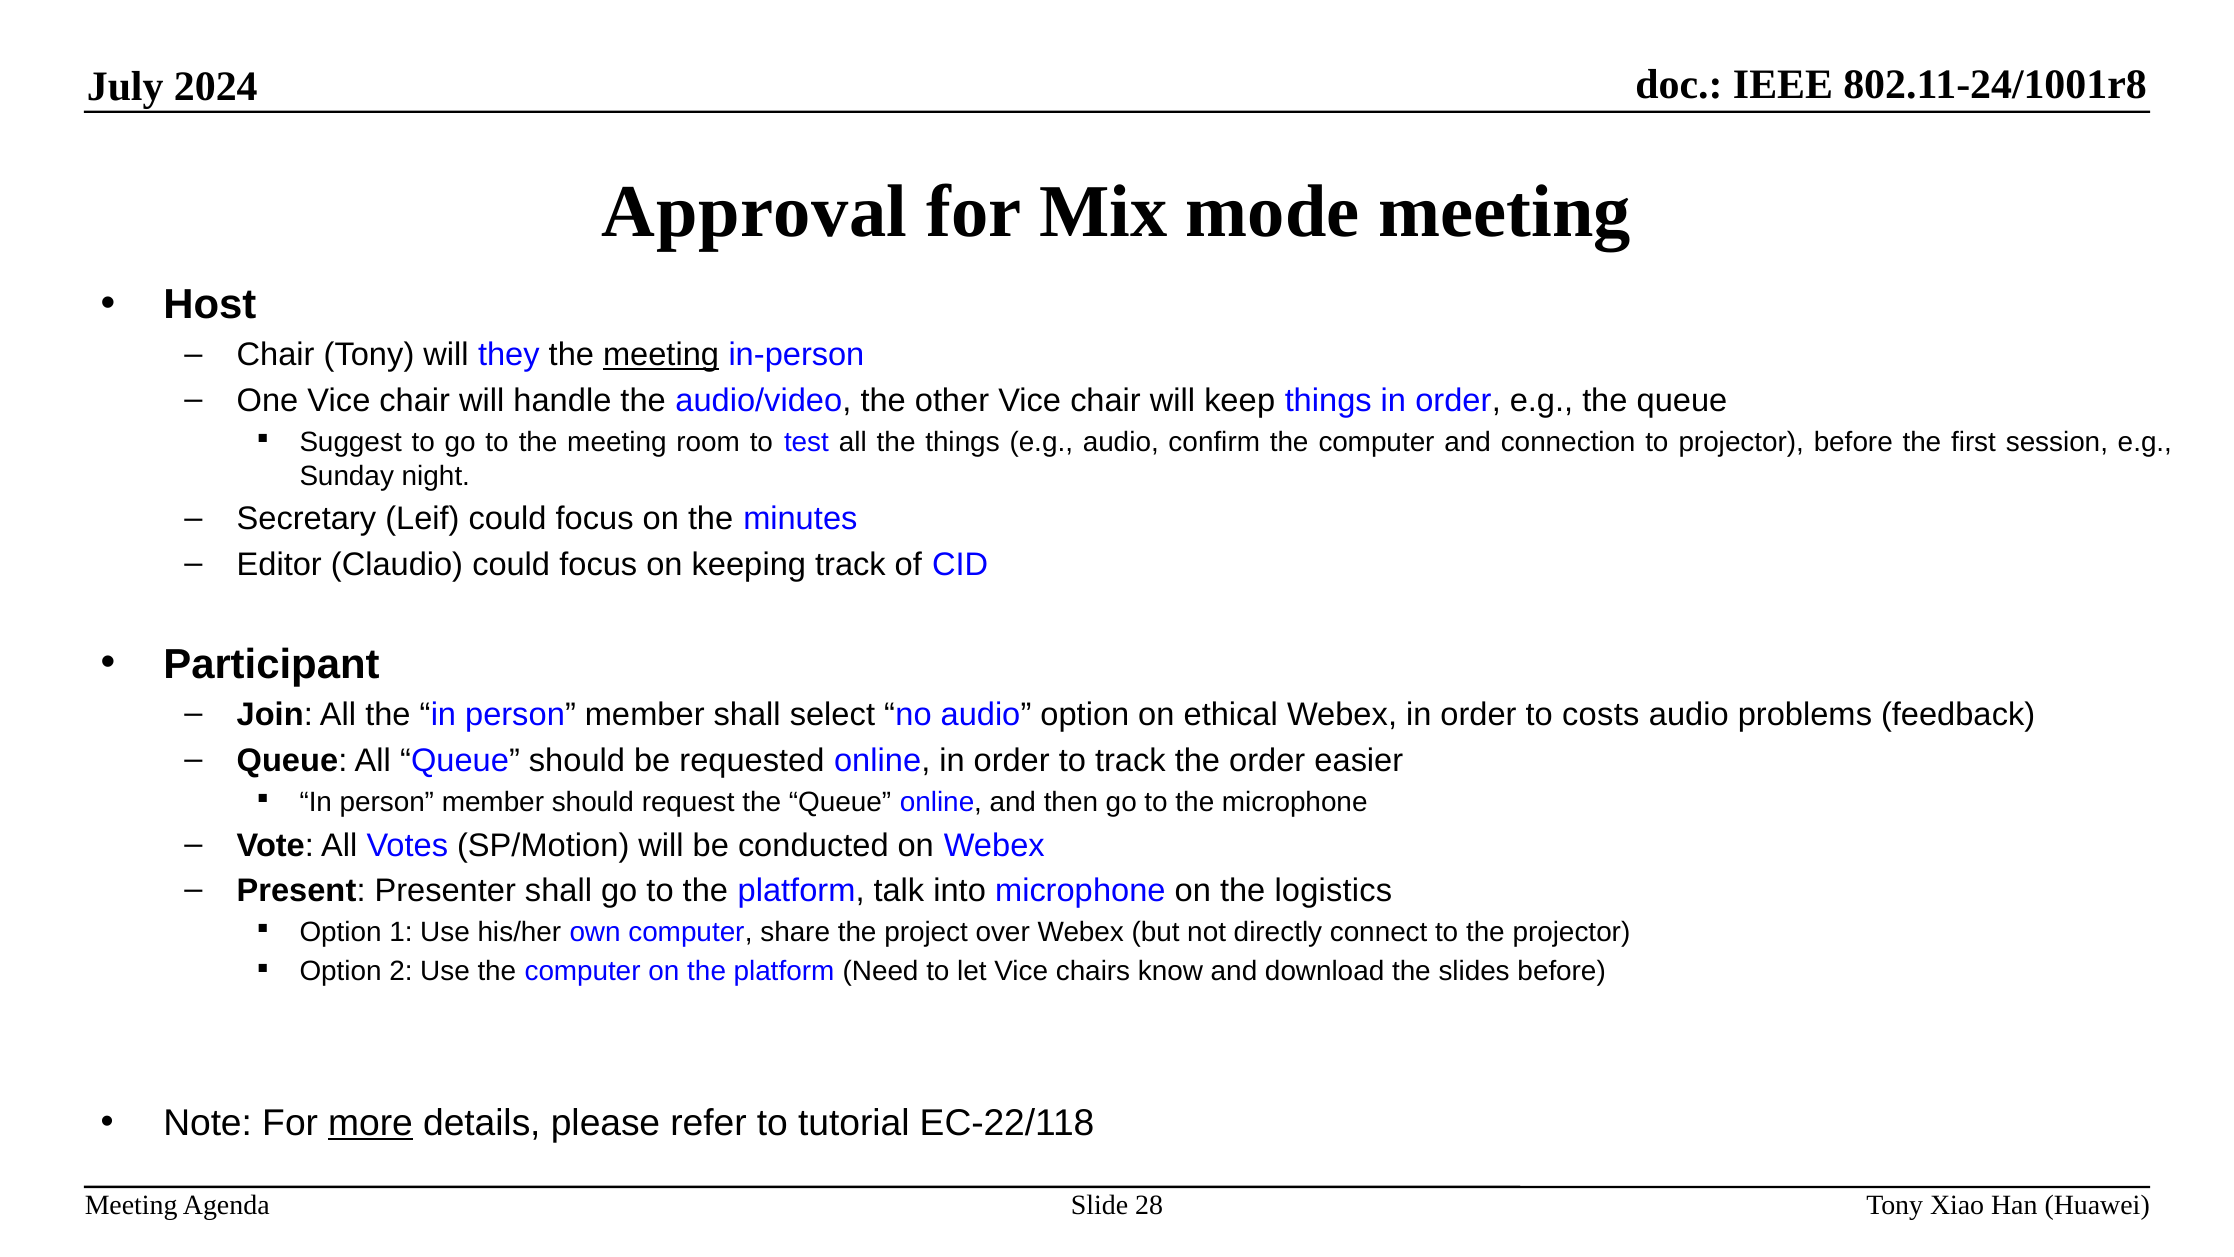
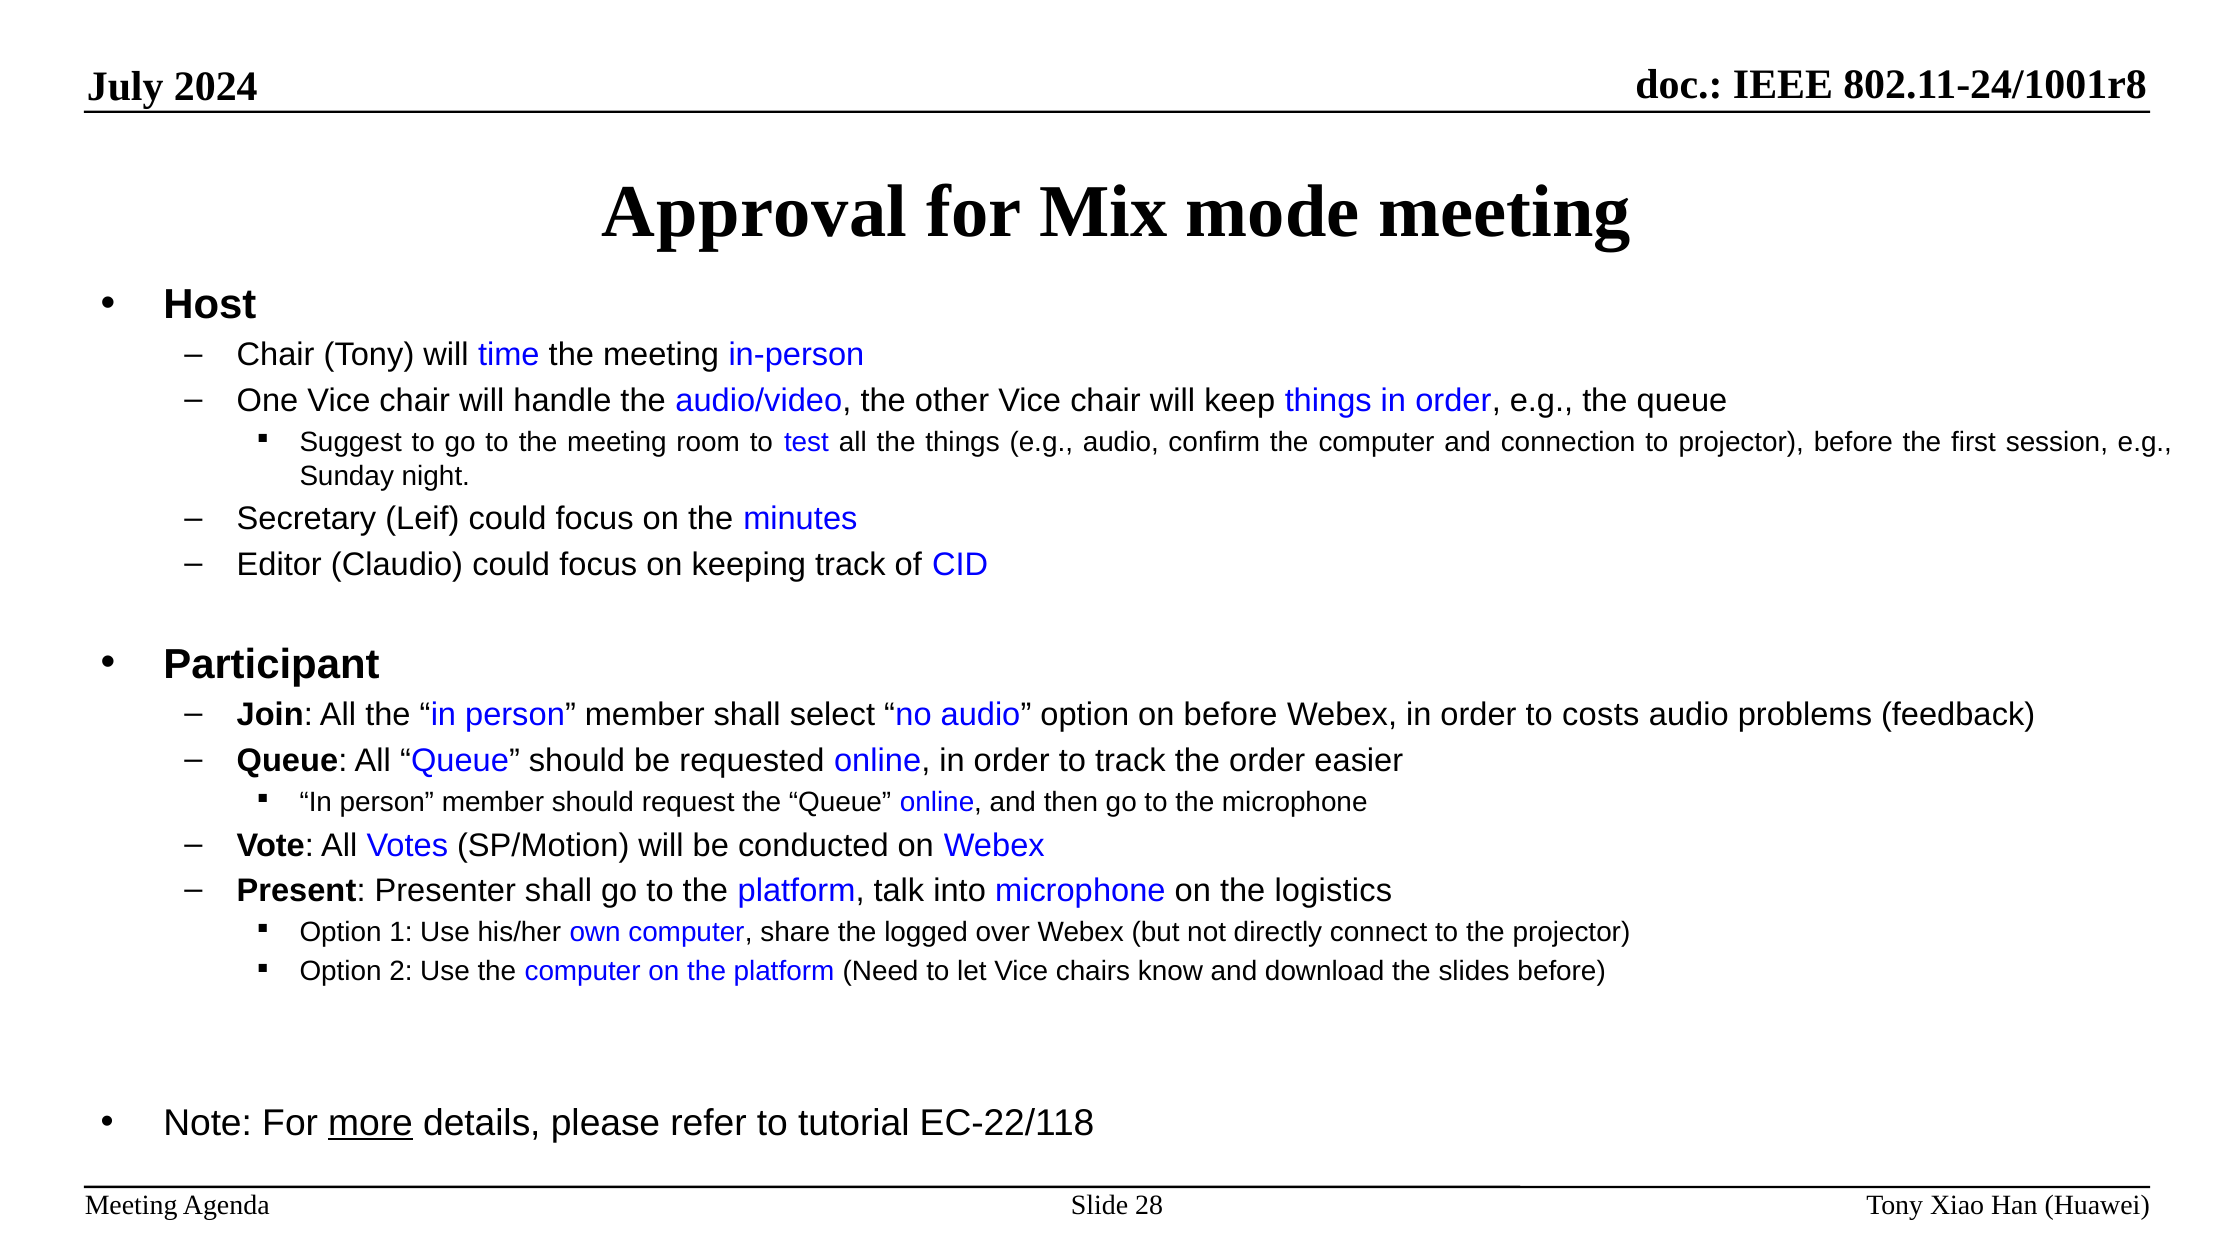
they: they -> time (509, 355)
meeting underline: present -> none (661, 355)
on ethical: ethical -> before (1231, 715)
project: project -> logged (926, 932)
